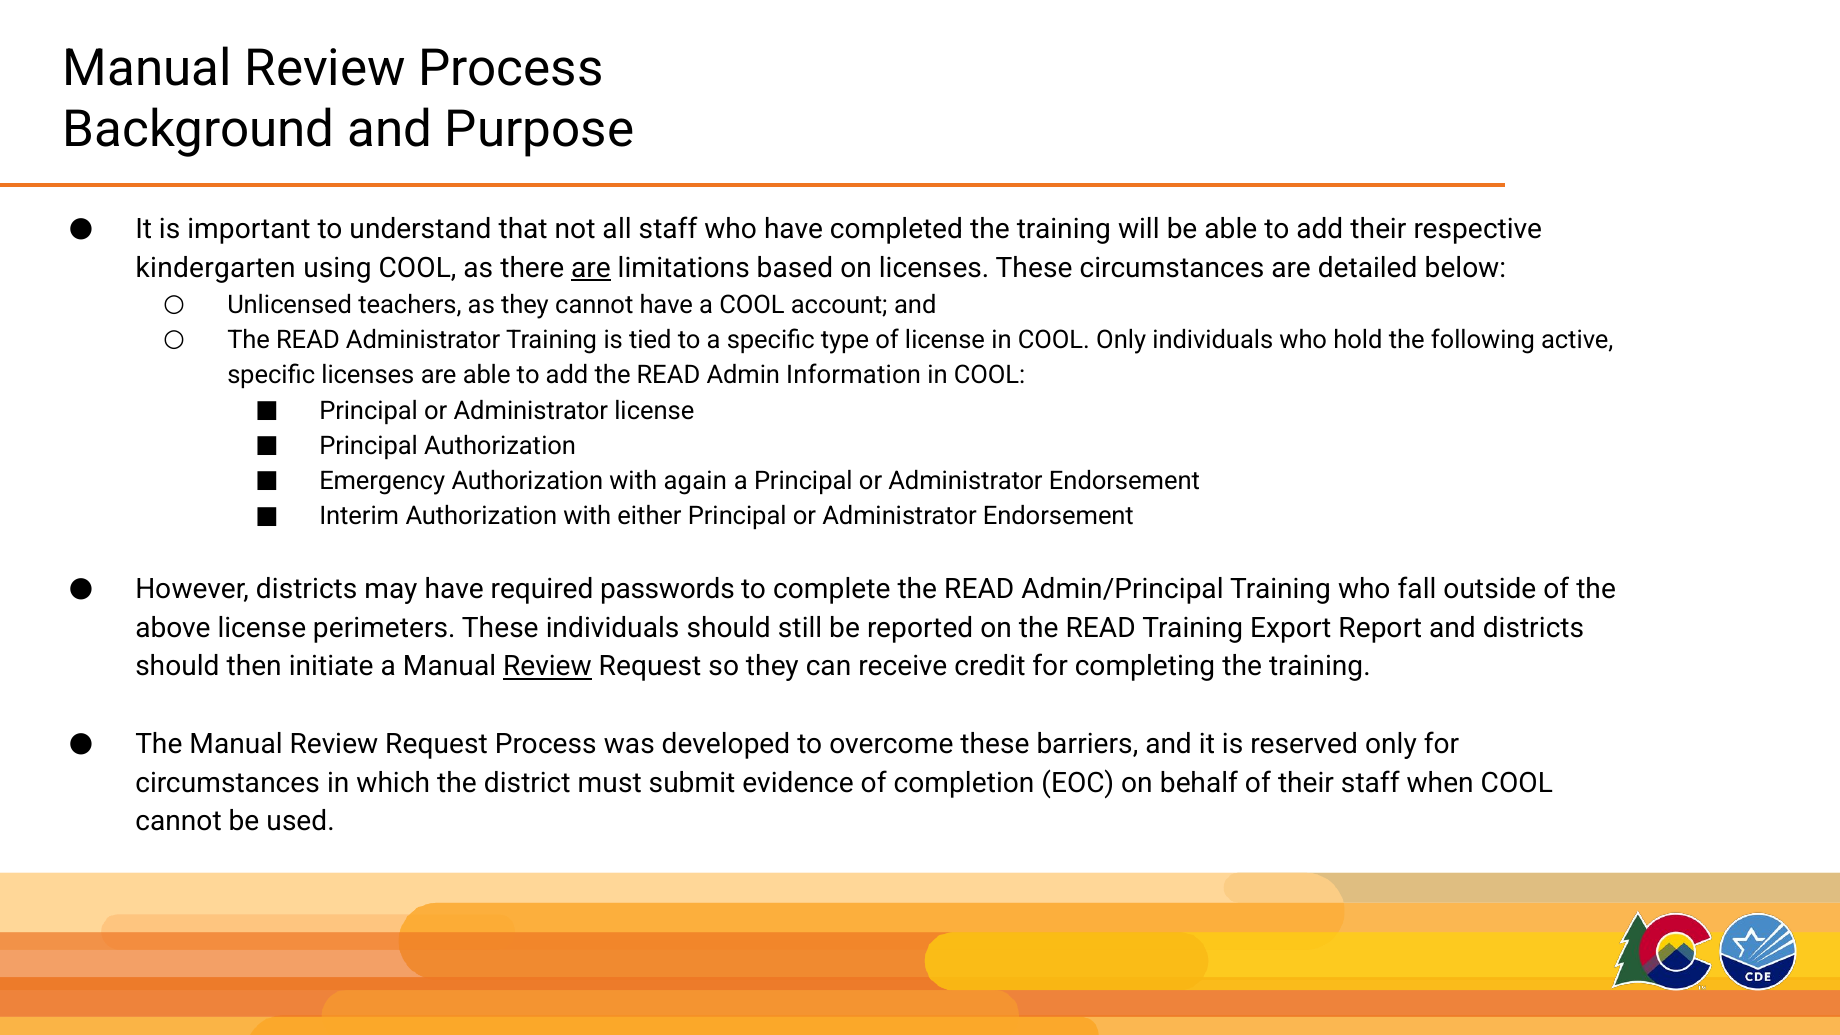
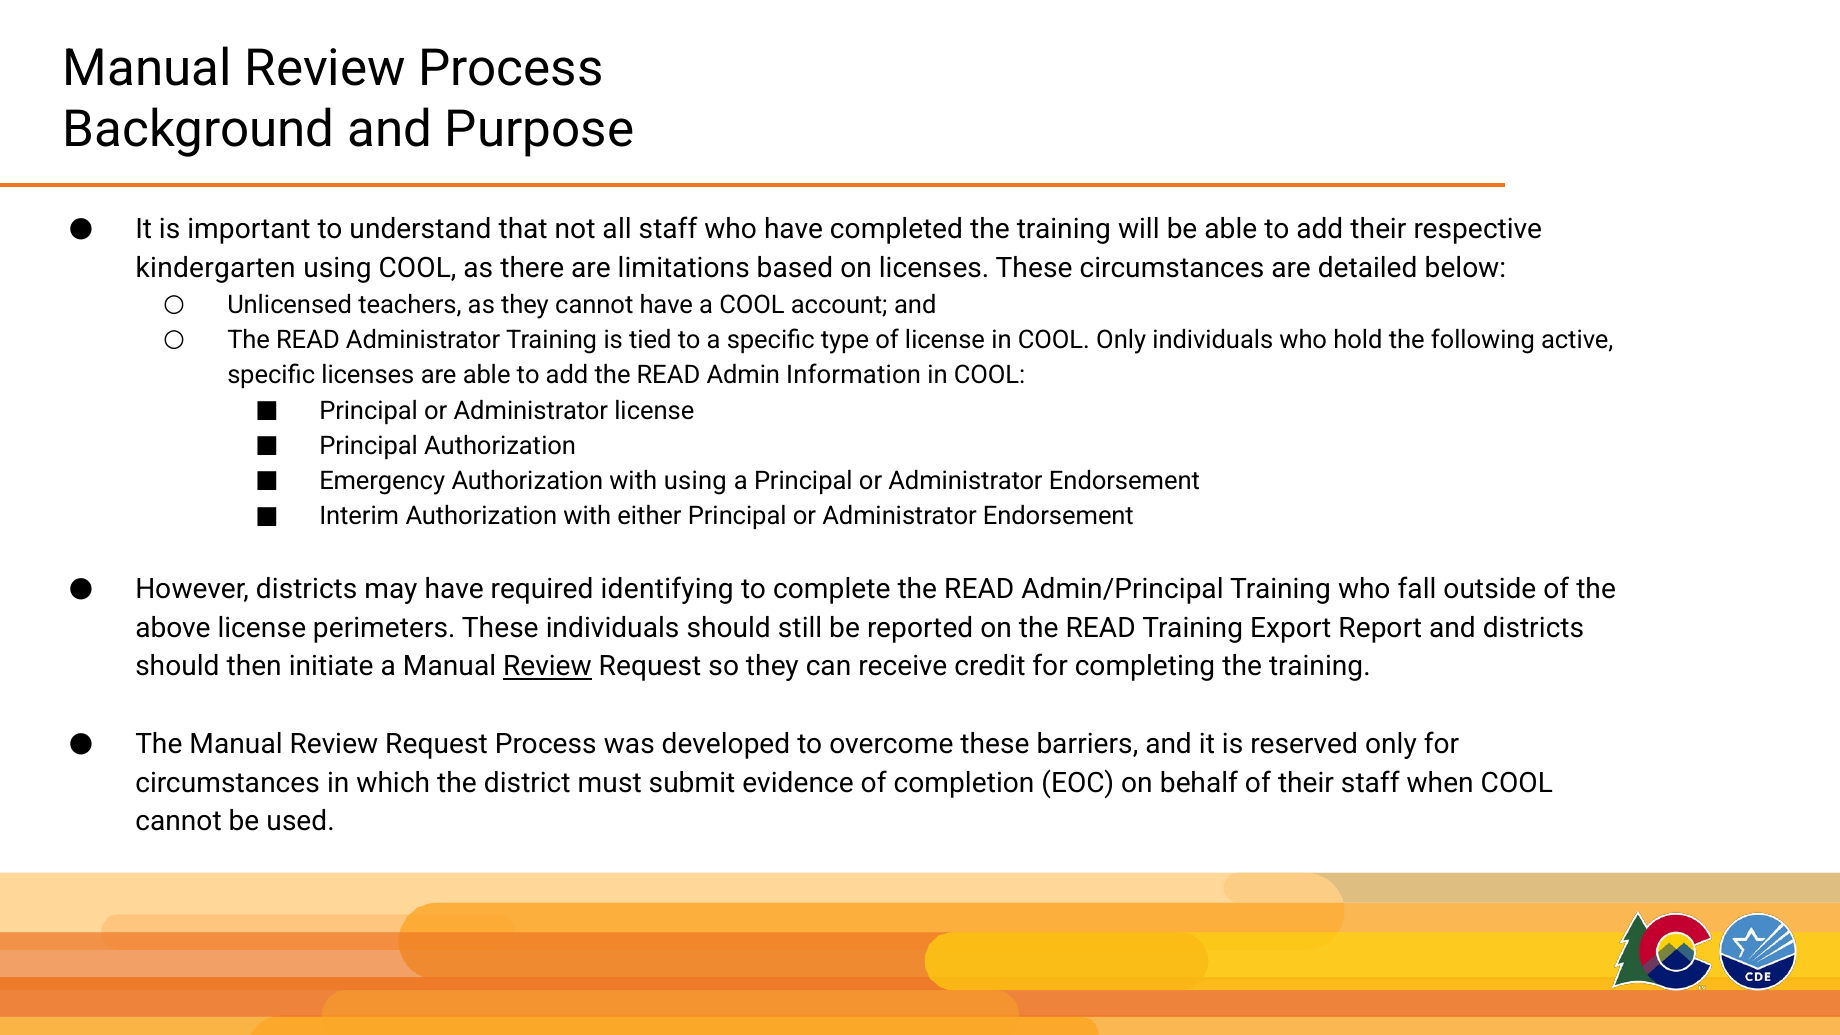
are underline: present -> none (591, 268)
with again: again -> using (695, 481)
passwords: passwords -> identifying (667, 589)
